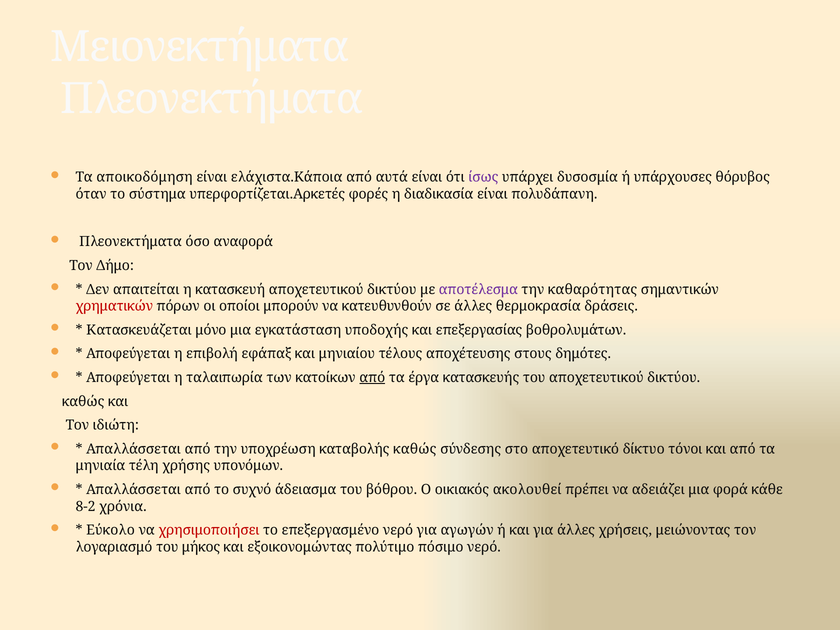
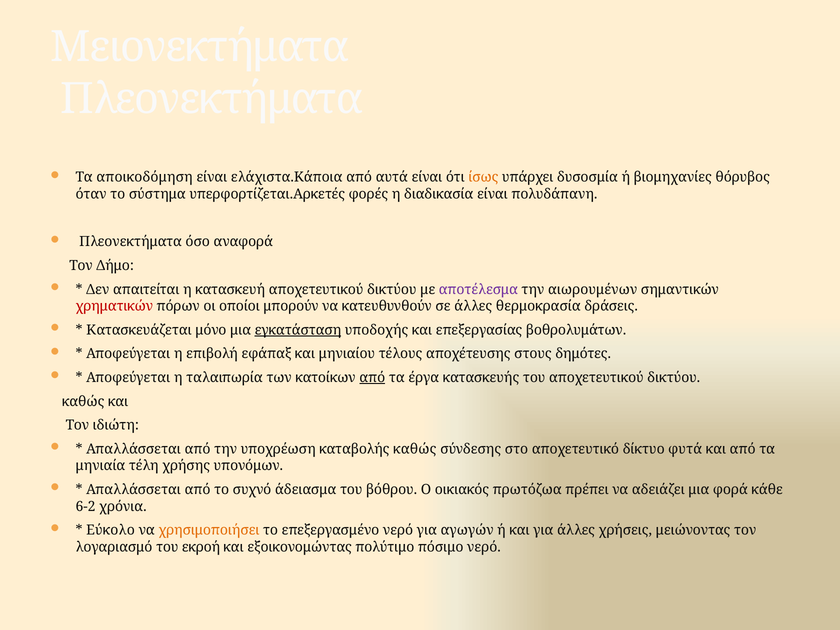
ίσως colour: purple -> orange (483, 177)
υπάρχουσες: υπάρχουσες -> βιομηχανίες (673, 177)
καθαρότητας: καθαρότητας -> αιωρουμένων (593, 289)
εγκατάσταση underline: none -> present (298, 330)
τόνοι: τόνοι -> φυτά (685, 449)
ακολουθεί: ακολουθεί -> πρωτόζωα (527, 490)
8-2: 8-2 -> 6-2 (86, 506)
χρησιμοποιήσει colour: red -> orange (209, 530)
μήκος: μήκος -> εκροή (201, 547)
